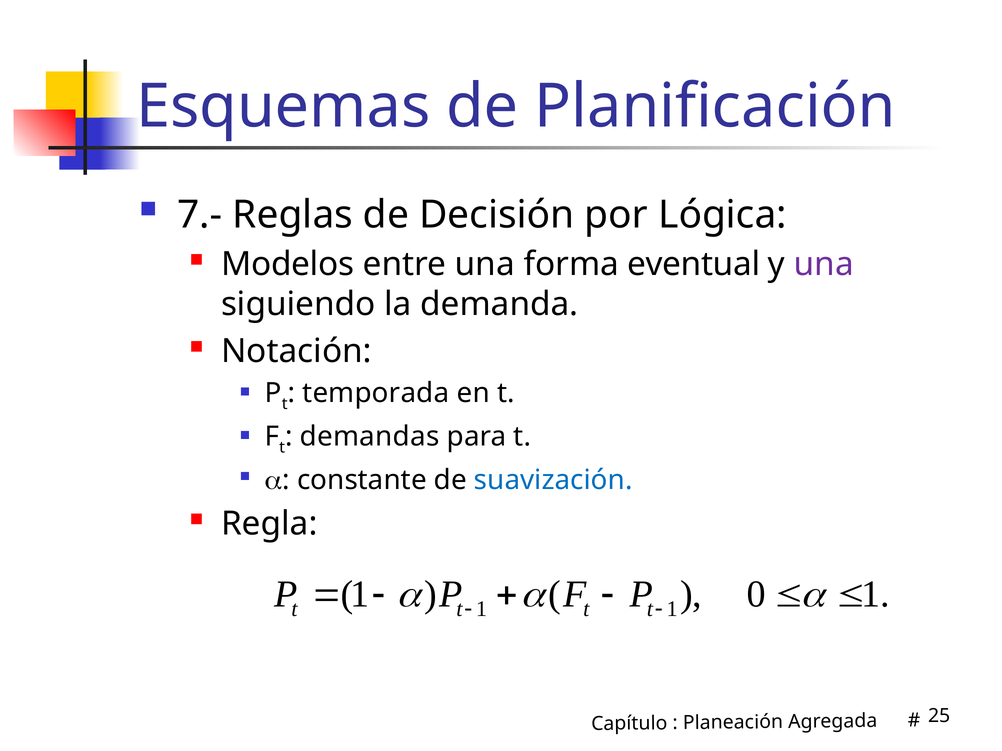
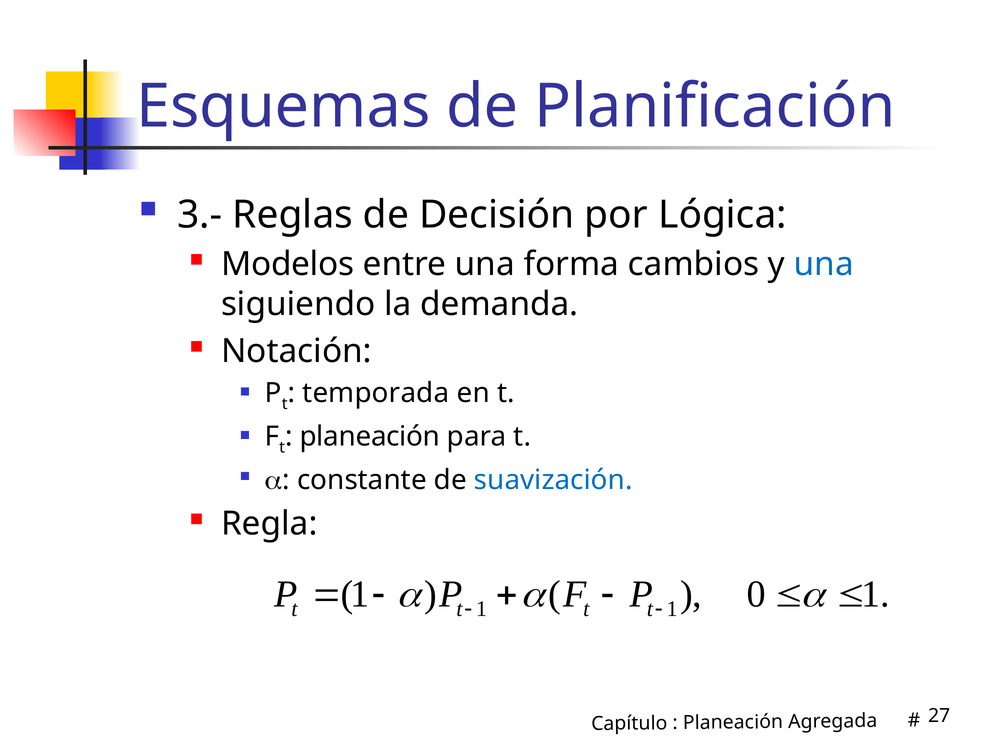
7.-: 7.- -> 3.- (200, 215)
eventual: eventual -> cambios (694, 265)
una colour: purple -> blue (824, 265)
demandas: demandas -> planeación (370, 437)
25: 25 -> 27 (939, 716)
